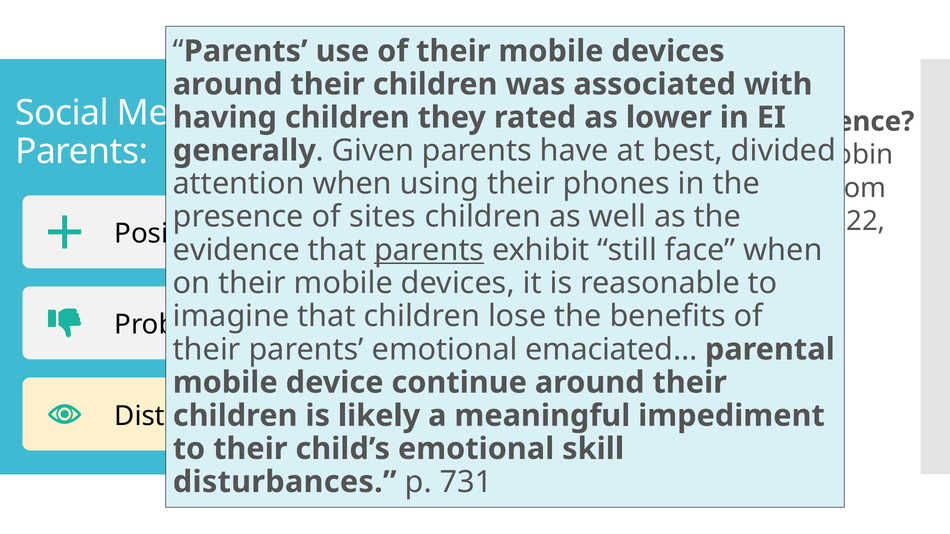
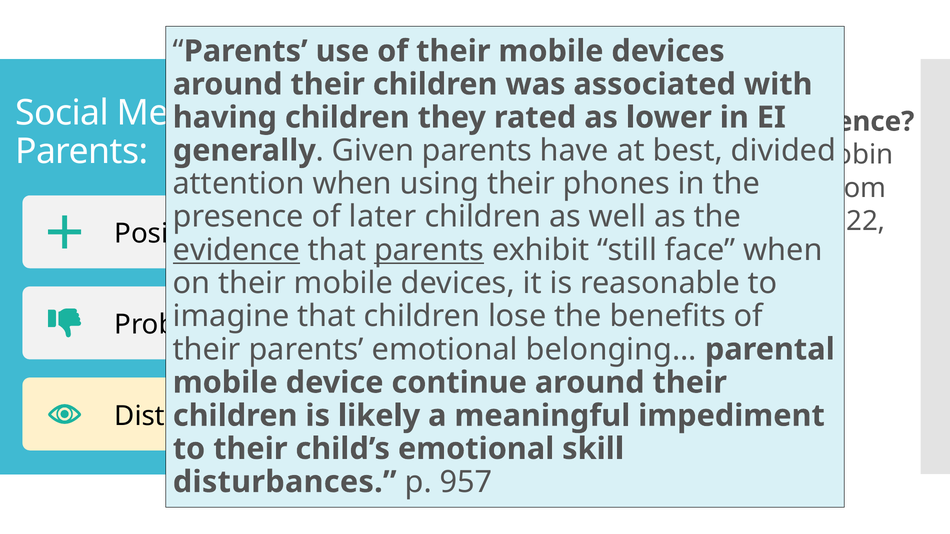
sites: sites -> later (383, 217)
evidence underline: none -> present (236, 250)
emaciated…: emaciated… -> belonging… (611, 350)
731: 731 -> 957 (466, 482)
